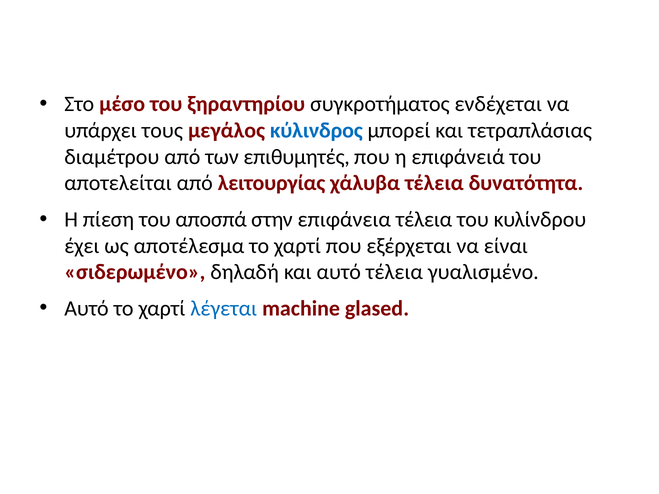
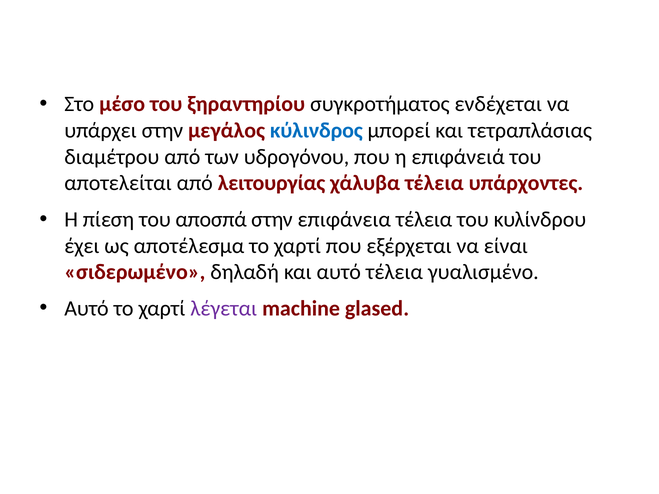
υπάρχει τους: τους -> στην (162, 131)
επιθυμητές: επιθυμητές -> υδρογόνου (297, 157)
δυνατότητα: δυνατότητα -> υπάρχοντες (526, 183)
λέγεται colour: blue -> purple (224, 309)
